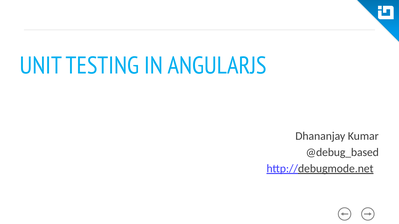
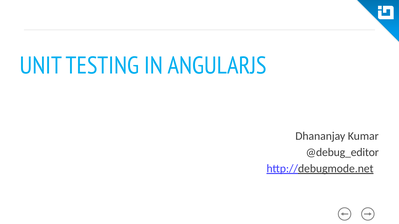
@debug_based: @debug_based -> @debug_editor (342, 153)
